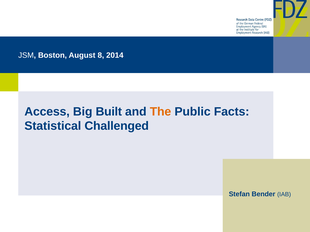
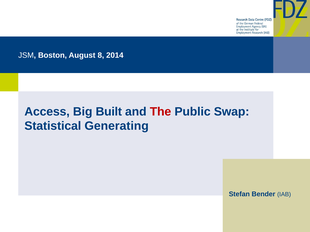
The colour: orange -> red (161, 112)
Facts: Facts -> Swap (232, 112)
Challenged: Challenged -> Generating (117, 126)
